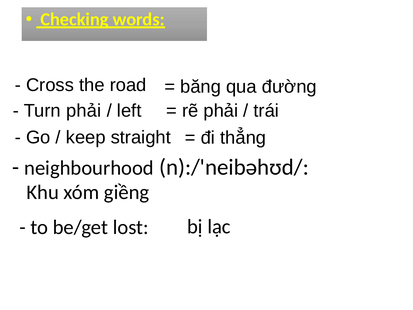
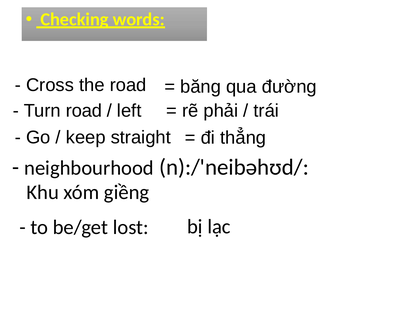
Turn phải: phải -> road (84, 111)
